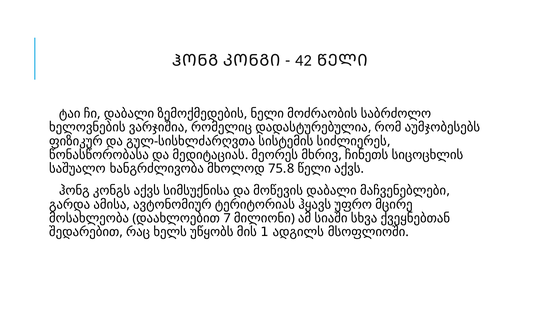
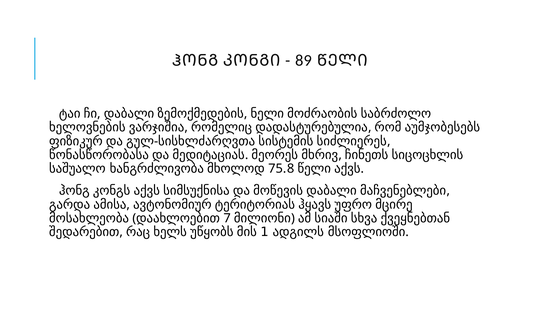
42: 42 -> 89 (303, 61)
